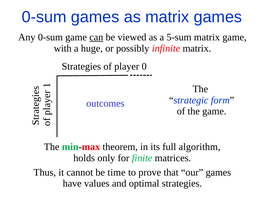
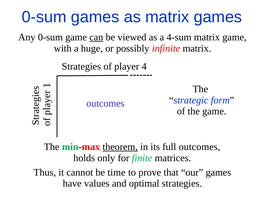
5-sum: 5-sum -> 4-sum (179, 37)
0: 0 -> 4 (144, 66)
theorem underline: none -> present (120, 147)
full algorithm: algorithm -> outcomes (200, 147)
